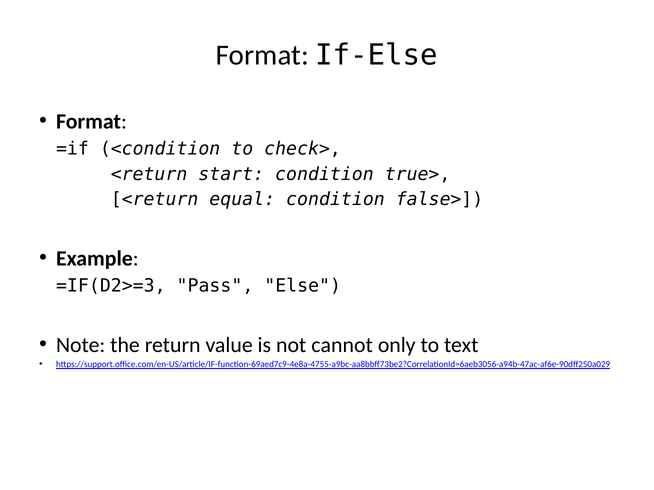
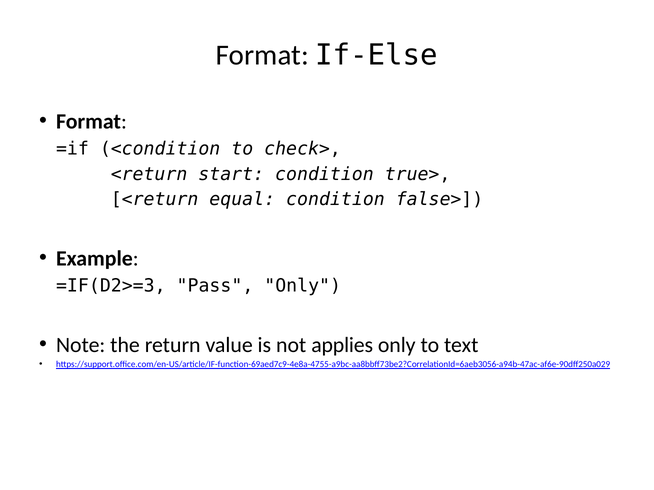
Pass Else: Else -> Only (303, 286)
cannot: cannot -> applies (342, 345)
